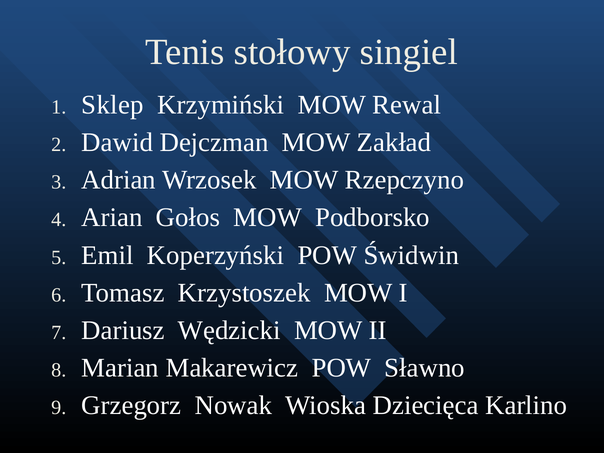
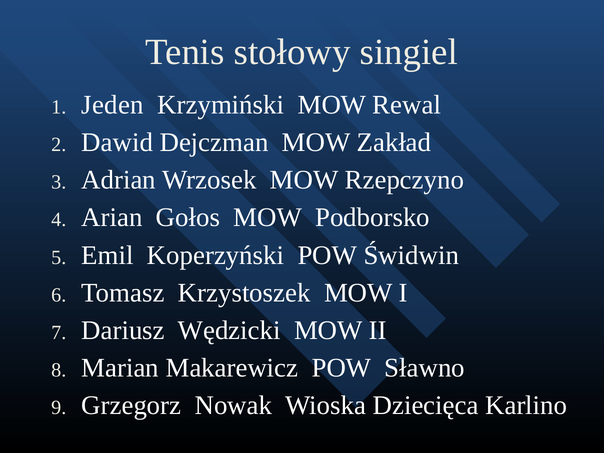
Sklep: Sklep -> Jeden (113, 105)
